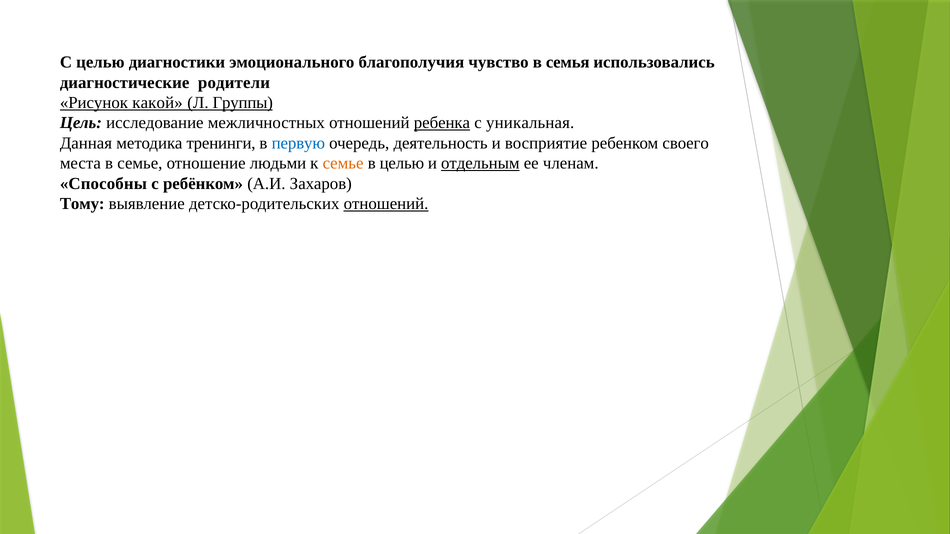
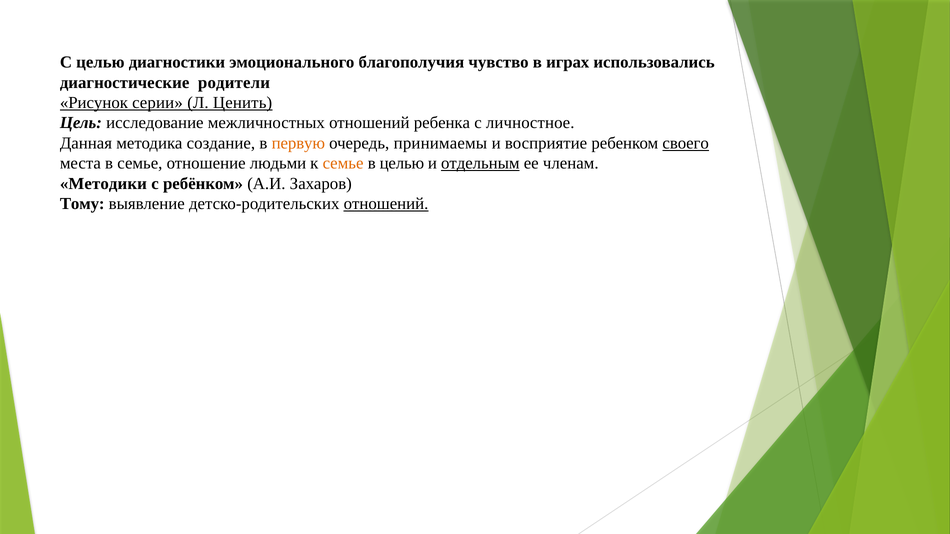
семья: семья -> играх (568, 62)
какой: какой -> серии (158, 103)
Группы: Группы -> Ценить (243, 103)
ребенка underline: present -> none (442, 123)
уникальная: уникальная -> личностное (530, 123)
тренинги: тренинги -> создание (221, 143)
первую colour: blue -> orange (298, 143)
деятельность: деятельность -> принимаемы (440, 143)
своего underline: none -> present (686, 143)
Способны: Способны -> Методики (103, 184)
